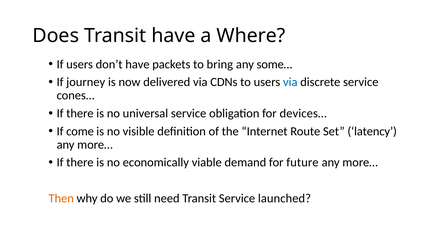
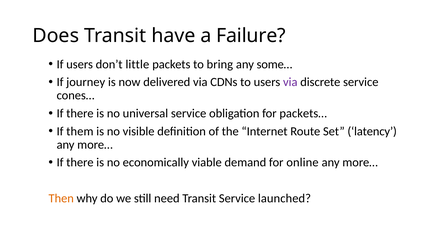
Where: Where -> Failure (251, 36)
don’t have: have -> little (137, 64)
via colour: blue -> purple (290, 82)
devices…: devices… -> packets… (303, 113)
come: come -> them (80, 131)
future: future -> online (302, 163)
